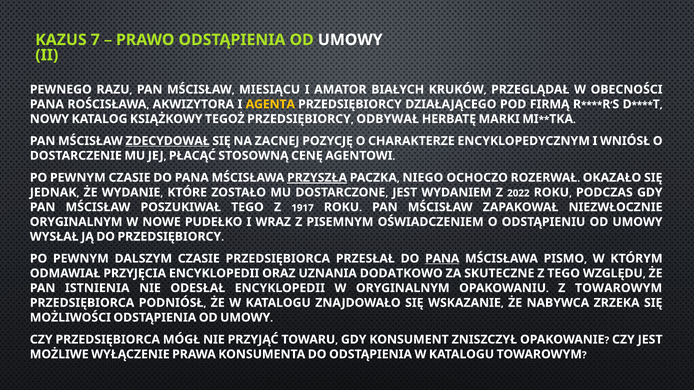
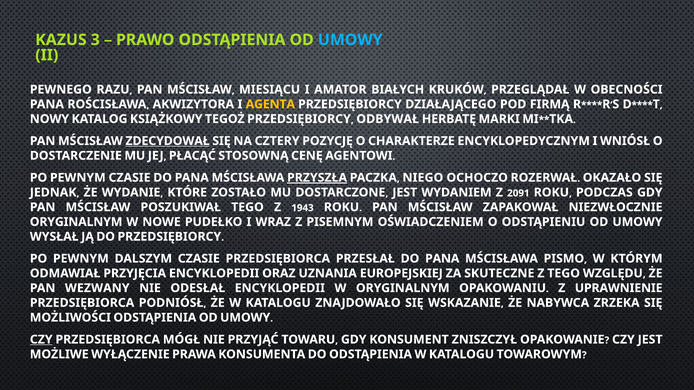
7: 7 -> 3 (95, 40)
UMOWY colour: white -> light blue (350, 40)
ZACNEJ: ZACNEJ -> CZTERY (277, 141)
2022: 2022 -> 2091 (518, 193)
1917: 1917 -> 1943 (303, 208)
PANA underline: present -> none (442, 259)
DODATKOWO: DODATKOWO -> EUROPEJSKIEJ (401, 274)
ISTNIENIA: ISTNIENIA -> WEZWANY (97, 288)
Z TOWAROWYM: TOWAROWYM -> UPRAWNIENIE (619, 288)
CZY underline: none -> present (41, 340)
